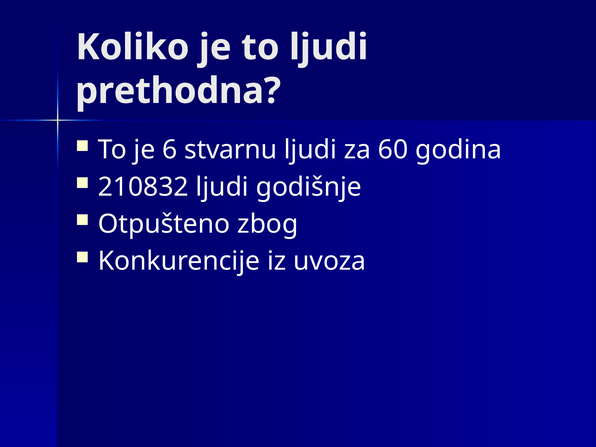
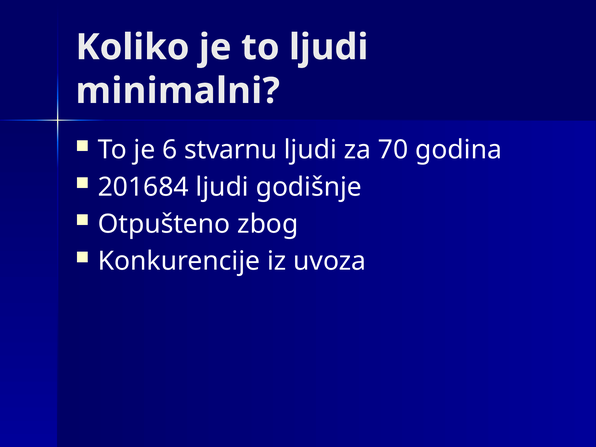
prethodna: prethodna -> minimalni (178, 91)
60: 60 -> 70 (393, 150)
210832: 210832 -> 201684 (143, 187)
